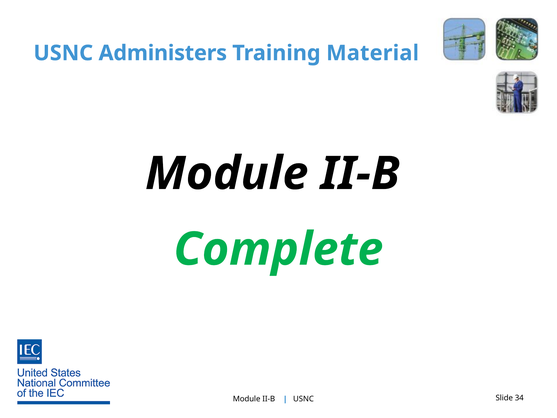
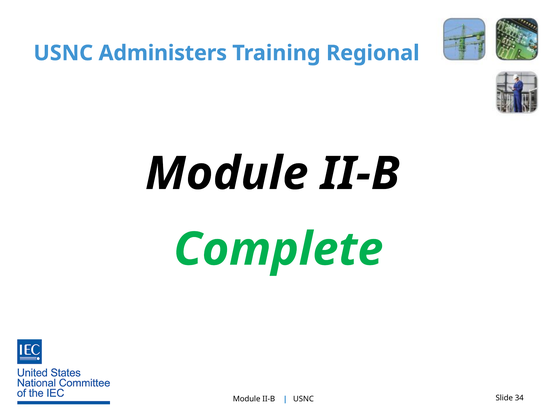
Material: Material -> Regional (373, 53)
